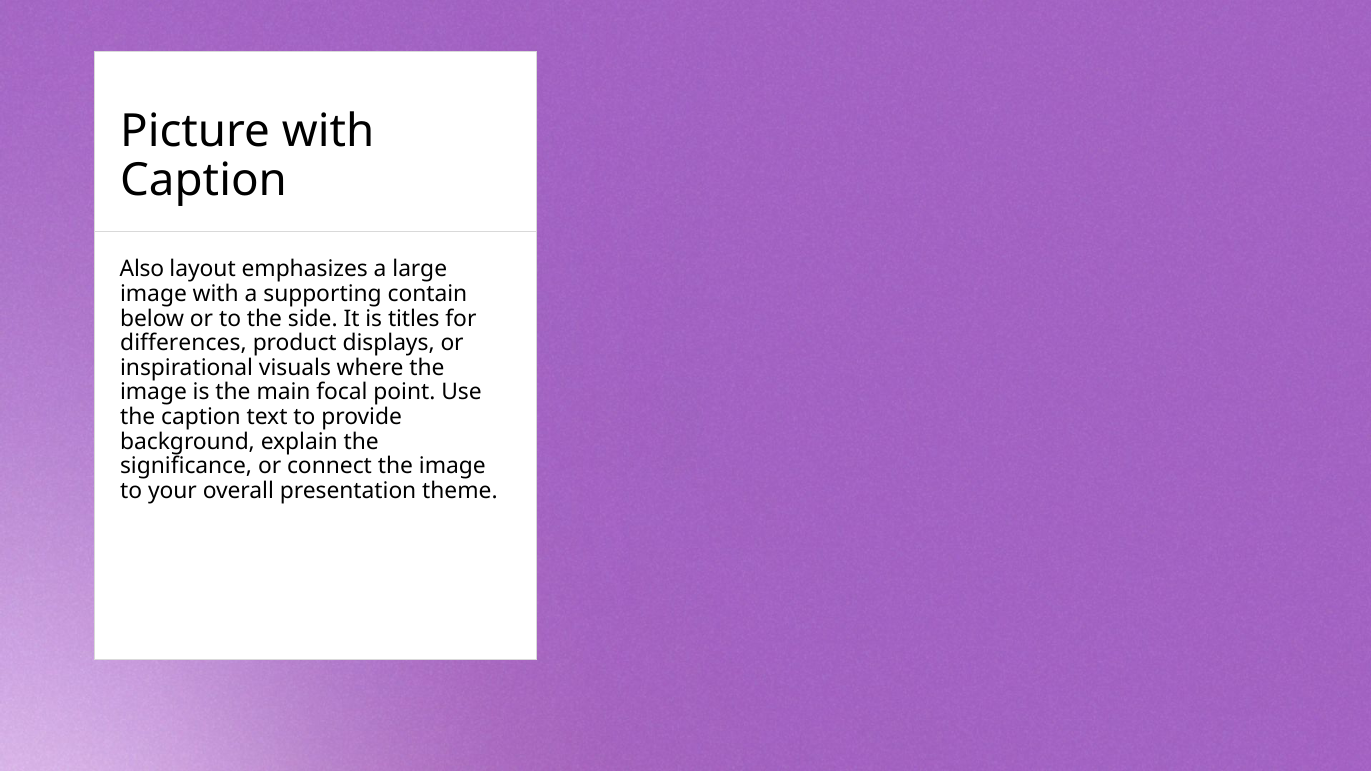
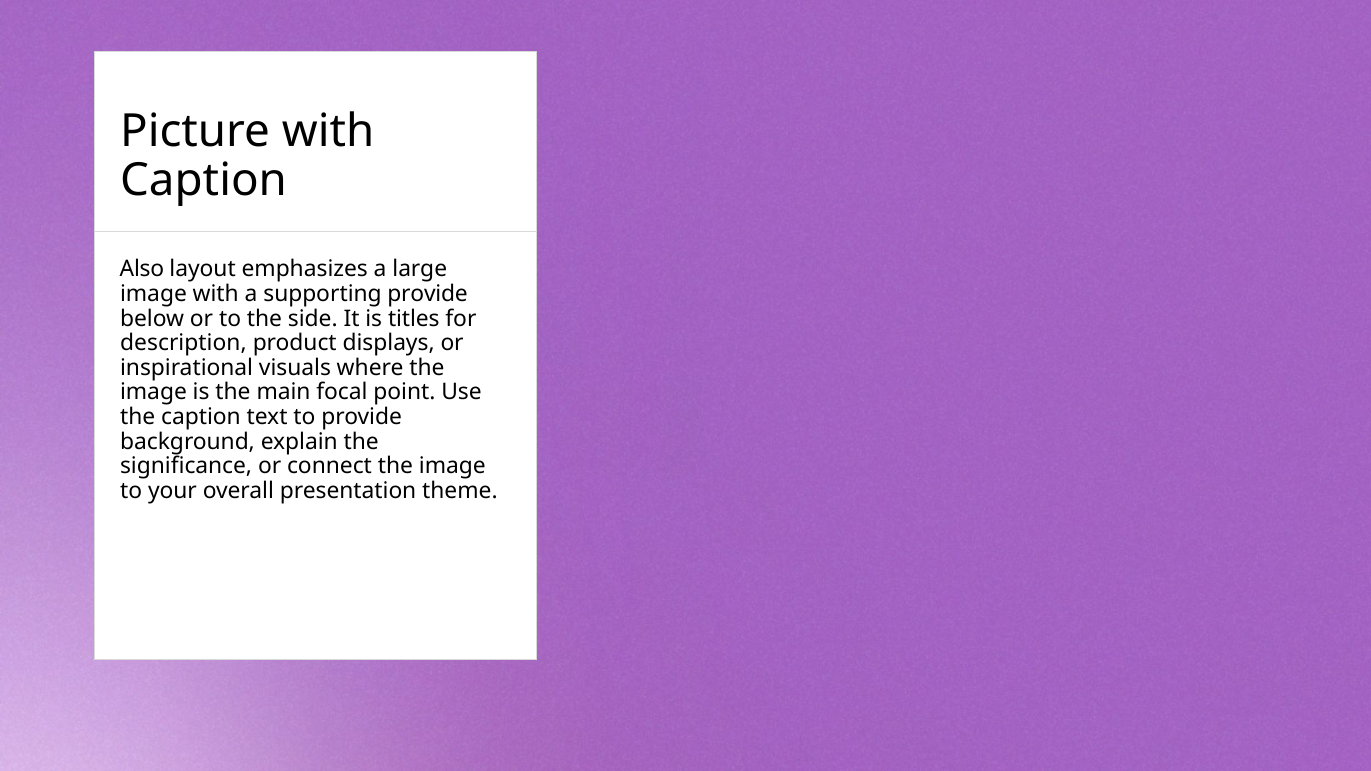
supporting contain: contain -> provide (428, 294)
differences: differences -> description (183, 343)
